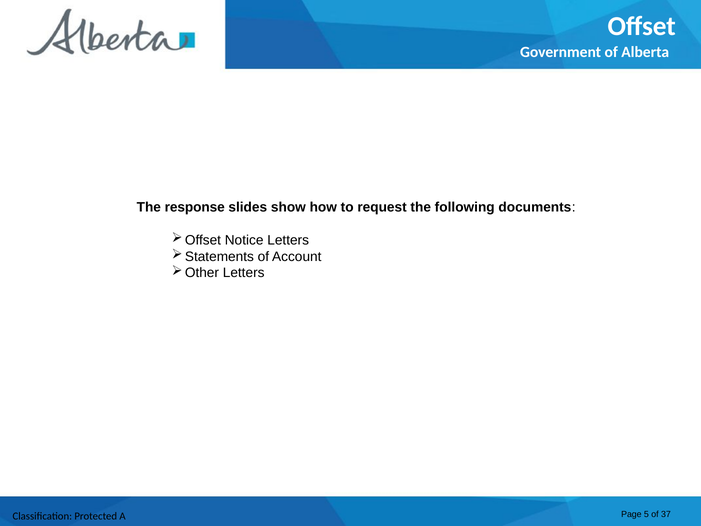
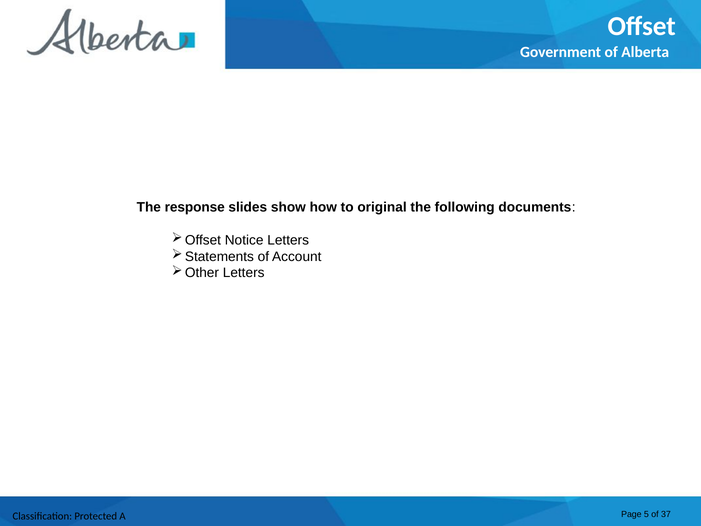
request: request -> original (382, 207)
